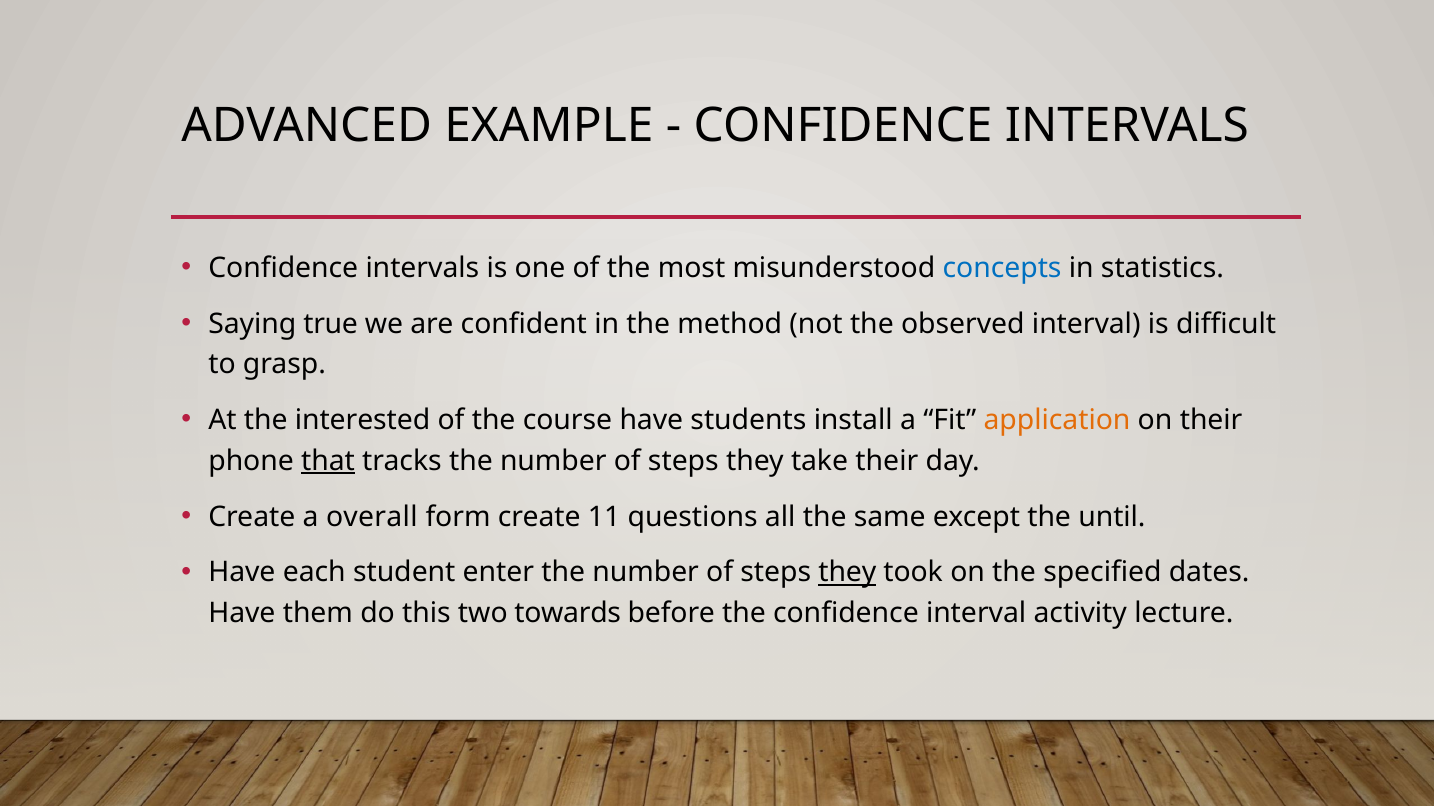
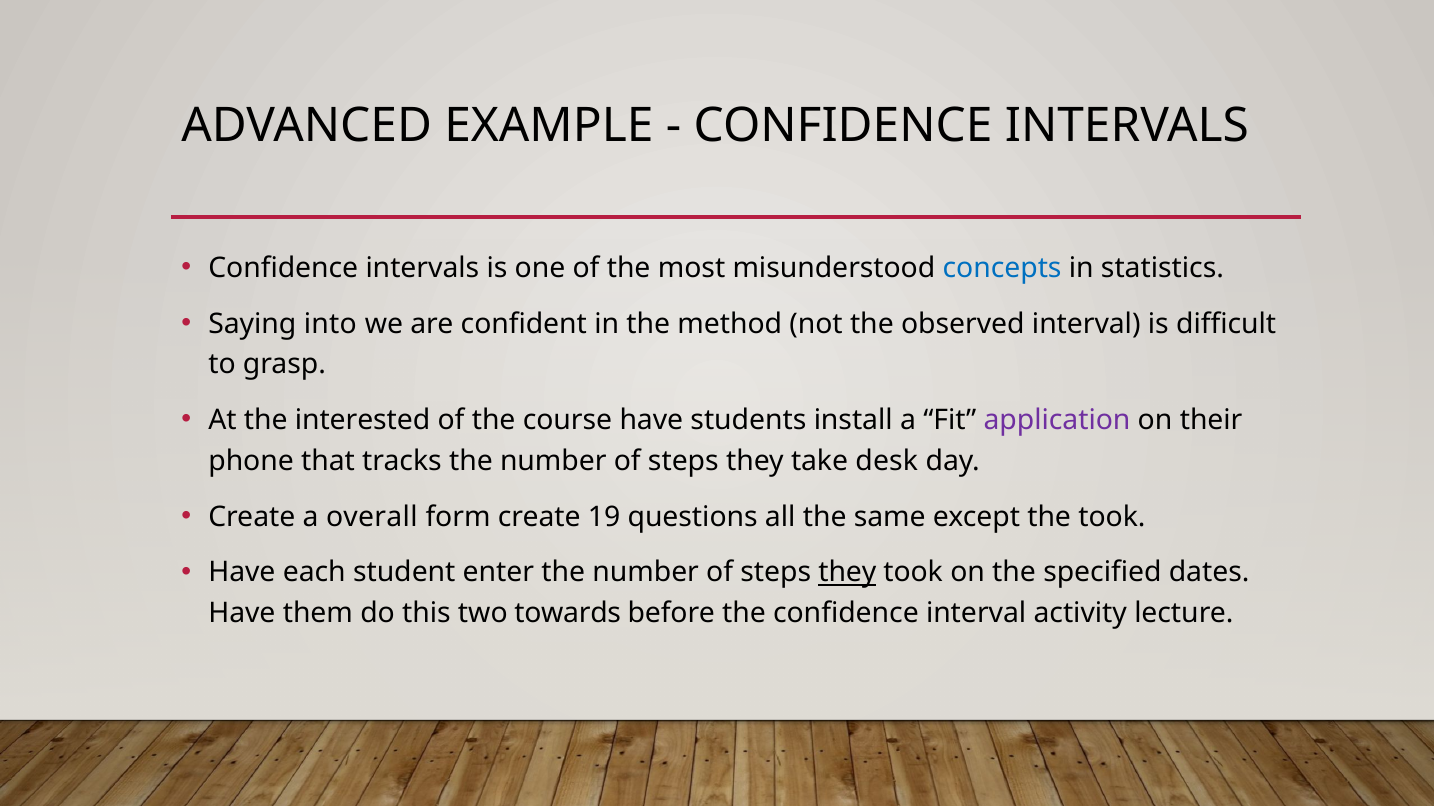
true: true -> into (330, 324)
application colour: orange -> purple (1057, 421)
that underline: present -> none (328, 461)
take their: their -> desk (887, 461)
11: 11 -> 19 (604, 517)
the until: until -> took (1112, 517)
